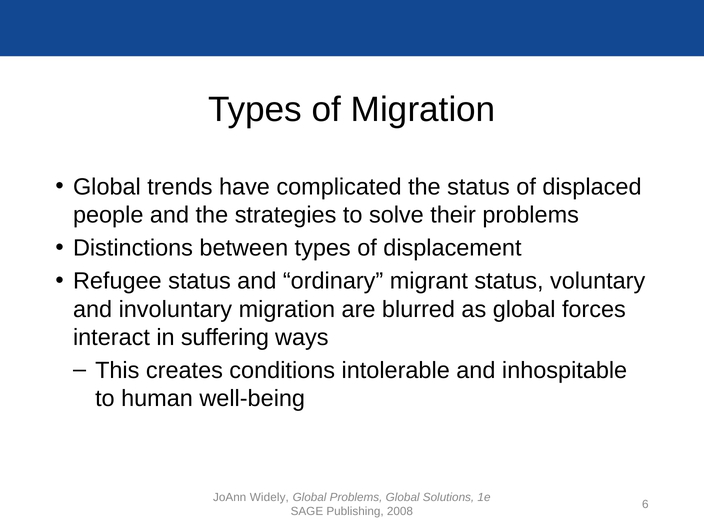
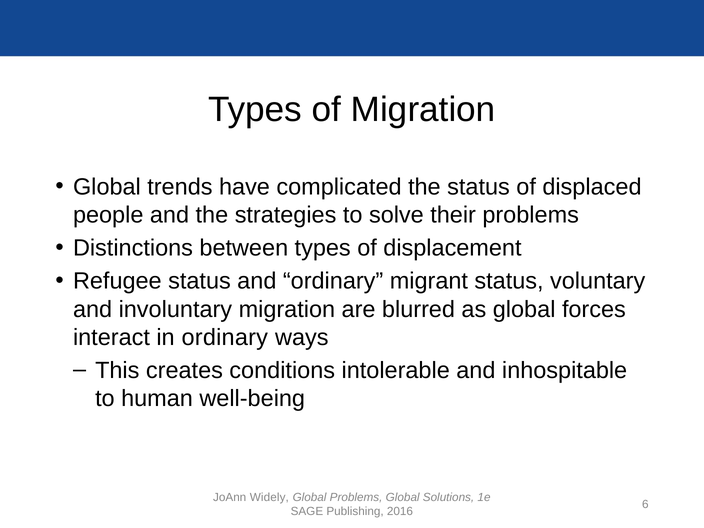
in suffering: suffering -> ordinary (225, 337)
2008: 2008 -> 2016 (400, 511)
